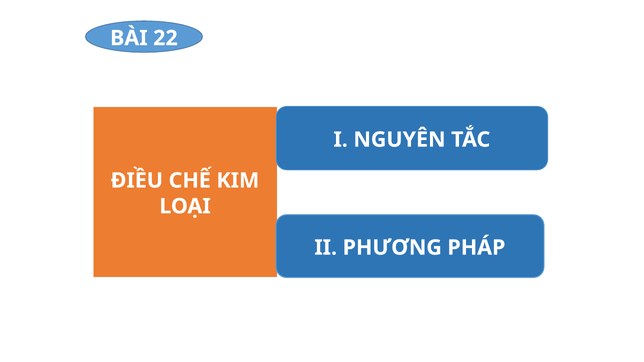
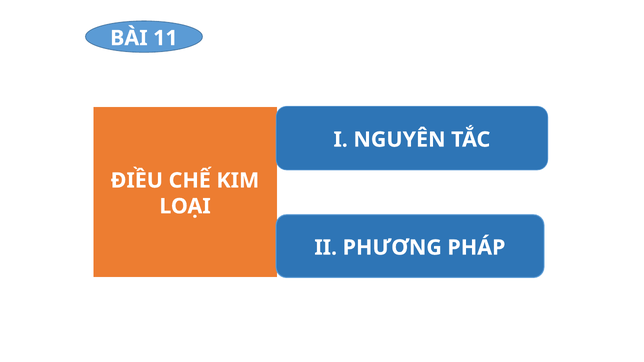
22: 22 -> 11 (165, 38)
